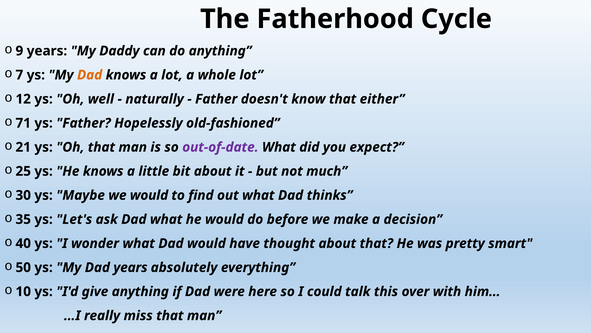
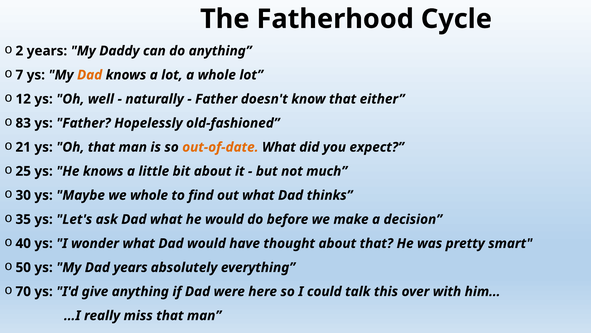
9: 9 -> 2 (19, 51)
71: 71 -> 83 (23, 123)
out-of-date colour: purple -> orange (220, 147)
we would: would -> whole (149, 195)
10: 10 -> 70 (23, 291)
